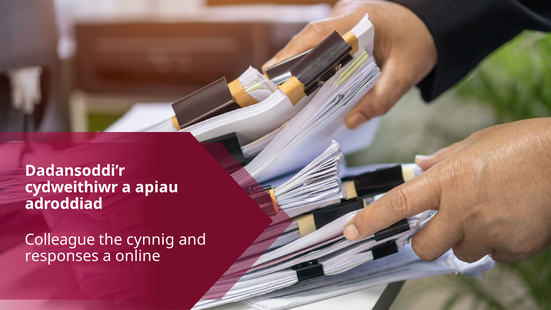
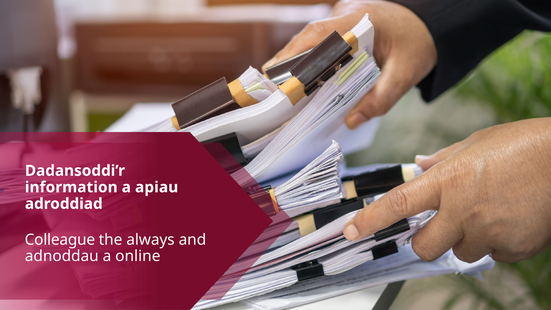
cydweithiwr: cydweithiwr -> information (71, 187)
cynnig: cynnig -> always (151, 240)
responses: responses -> adnoddau (62, 256)
